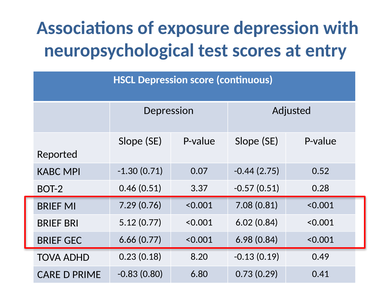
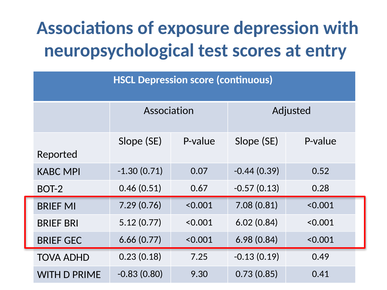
Depression: Depression -> Association (169, 111)
2.75: 2.75 -> 0.39 (268, 171)
3.37: 3.37 -> 0.67 (199, 188)
-0.57 0.51: 0.51 -> 0.13 (268, 188)
8.20: 8.20 -> 7.25 (199, 257)
CARE: CARE -> WITH (49, 275)
6.80: 6.80 -> 9.30 (199, 274)
0.29: 0.29 -> 0.85 (266, 274)
